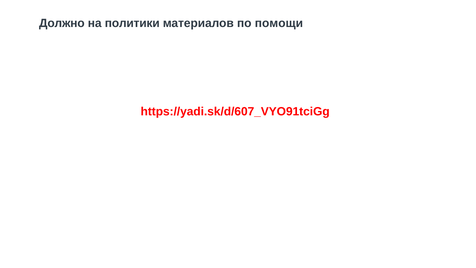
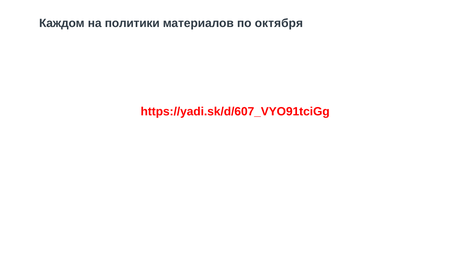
Должно: Должно -> Каждом (62, 23)
помощи: помощи -> октября (279, 23)
